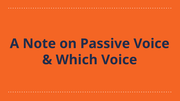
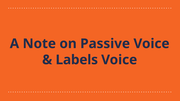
Which: Which -> Labels (77, 60)
